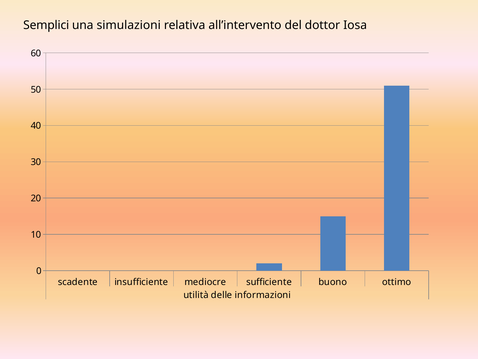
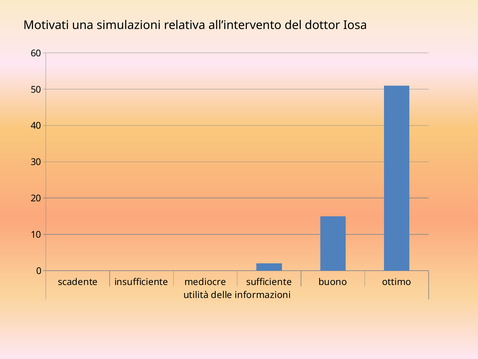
Semplici: Semplici -> Motivati (46, 25)
